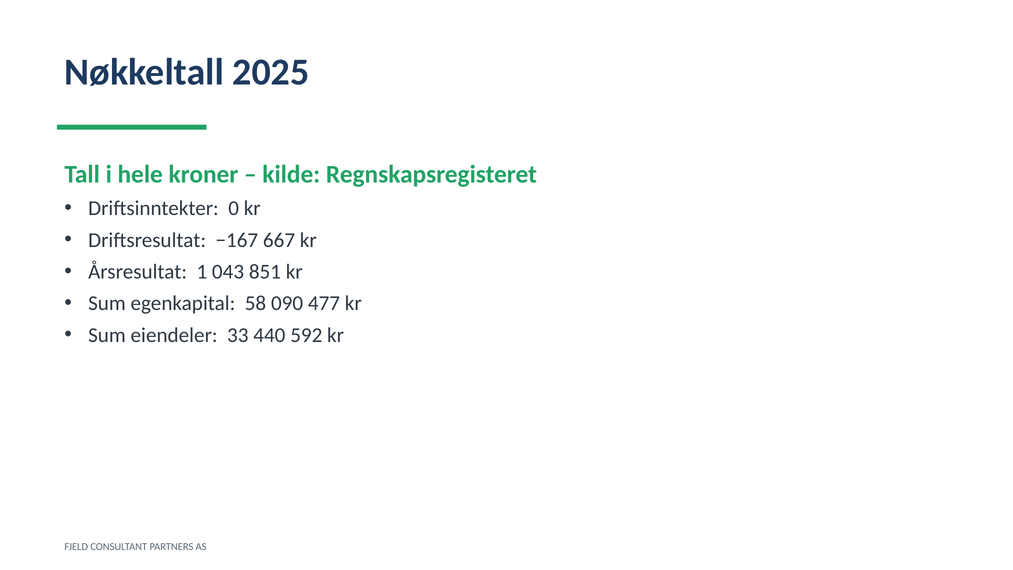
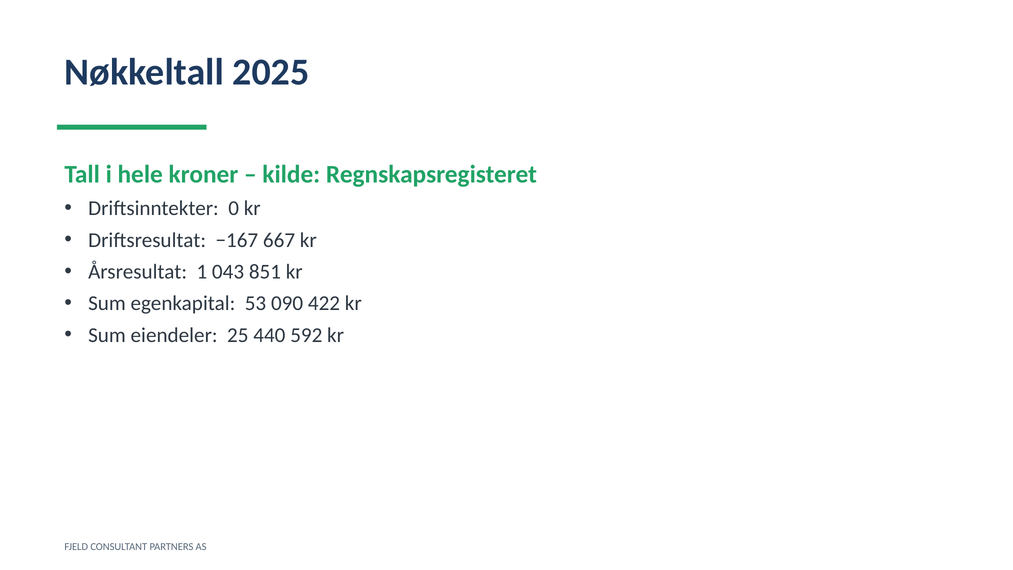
58: 58 -> 53 (256, 303)
477: 477 -> 422 (324, 303)
33: 33 -> 25 (238, 335)
